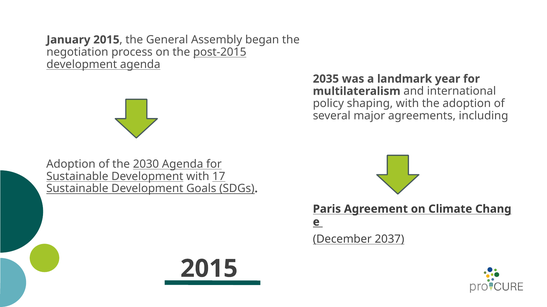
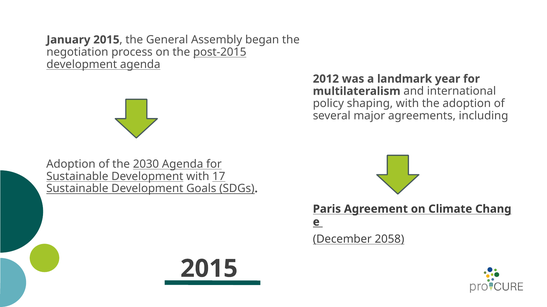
2035: 2035 -> 2012 (326, 79)
2037: 2037 -> 2058 (389, 240)
